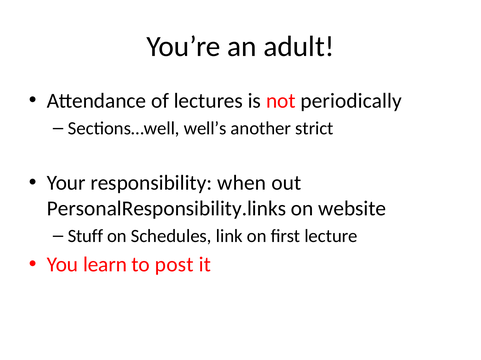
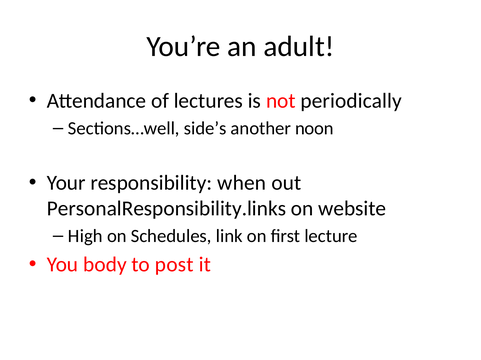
well’s: well’s -> side’s (205, 129)
strict: strict -> noon (314, 129)
Stuff: Stuff -> High (85, 236)
learn: learn -> body (105, 265)
